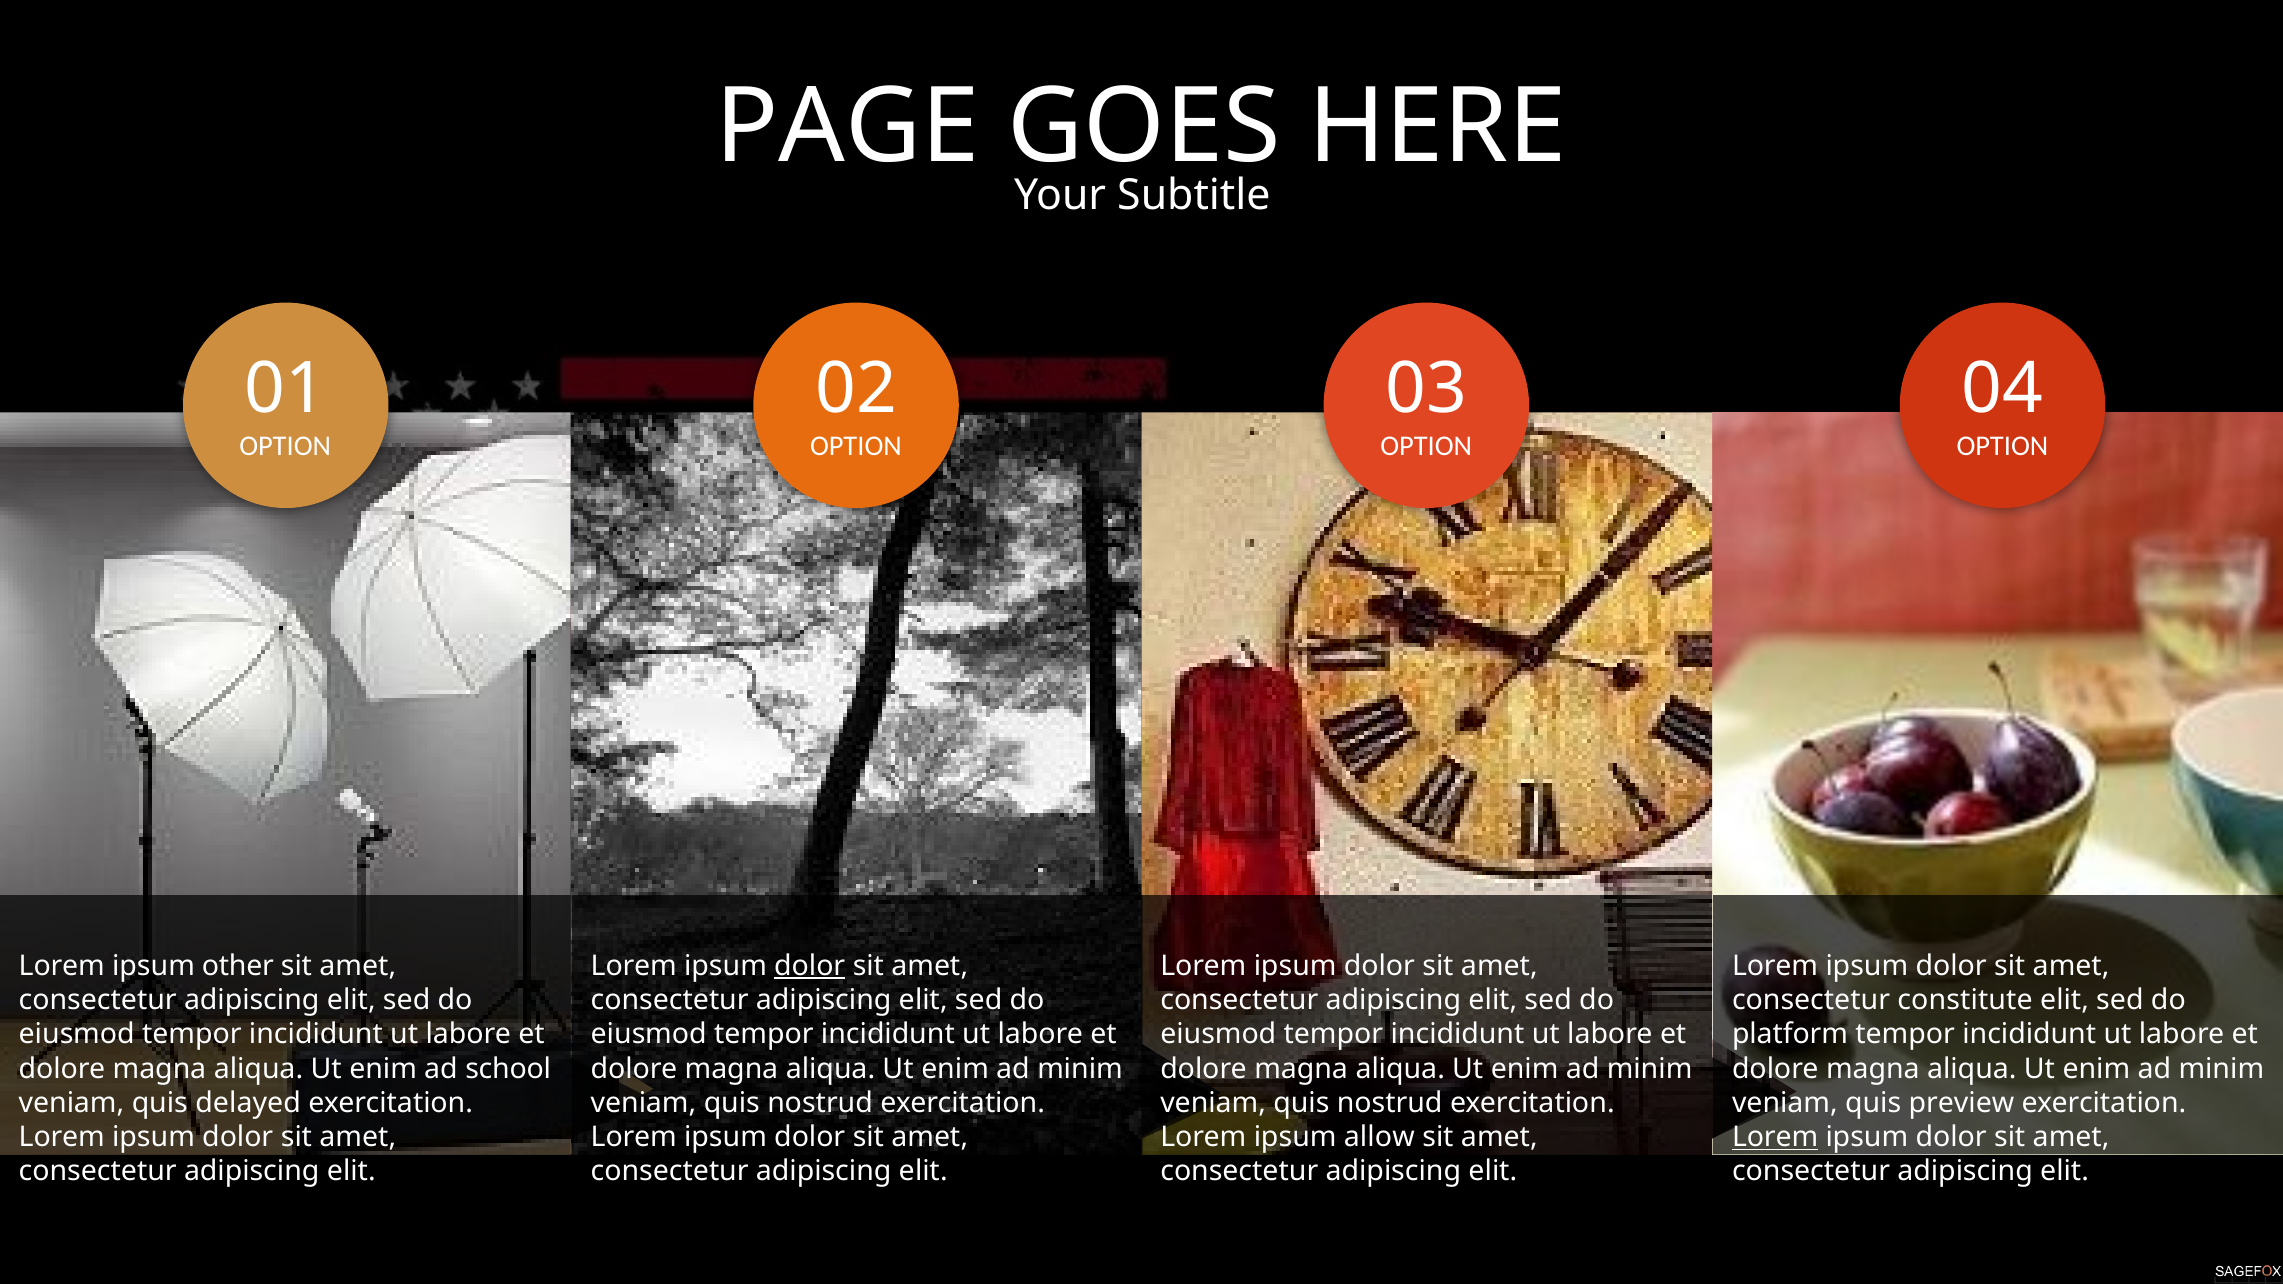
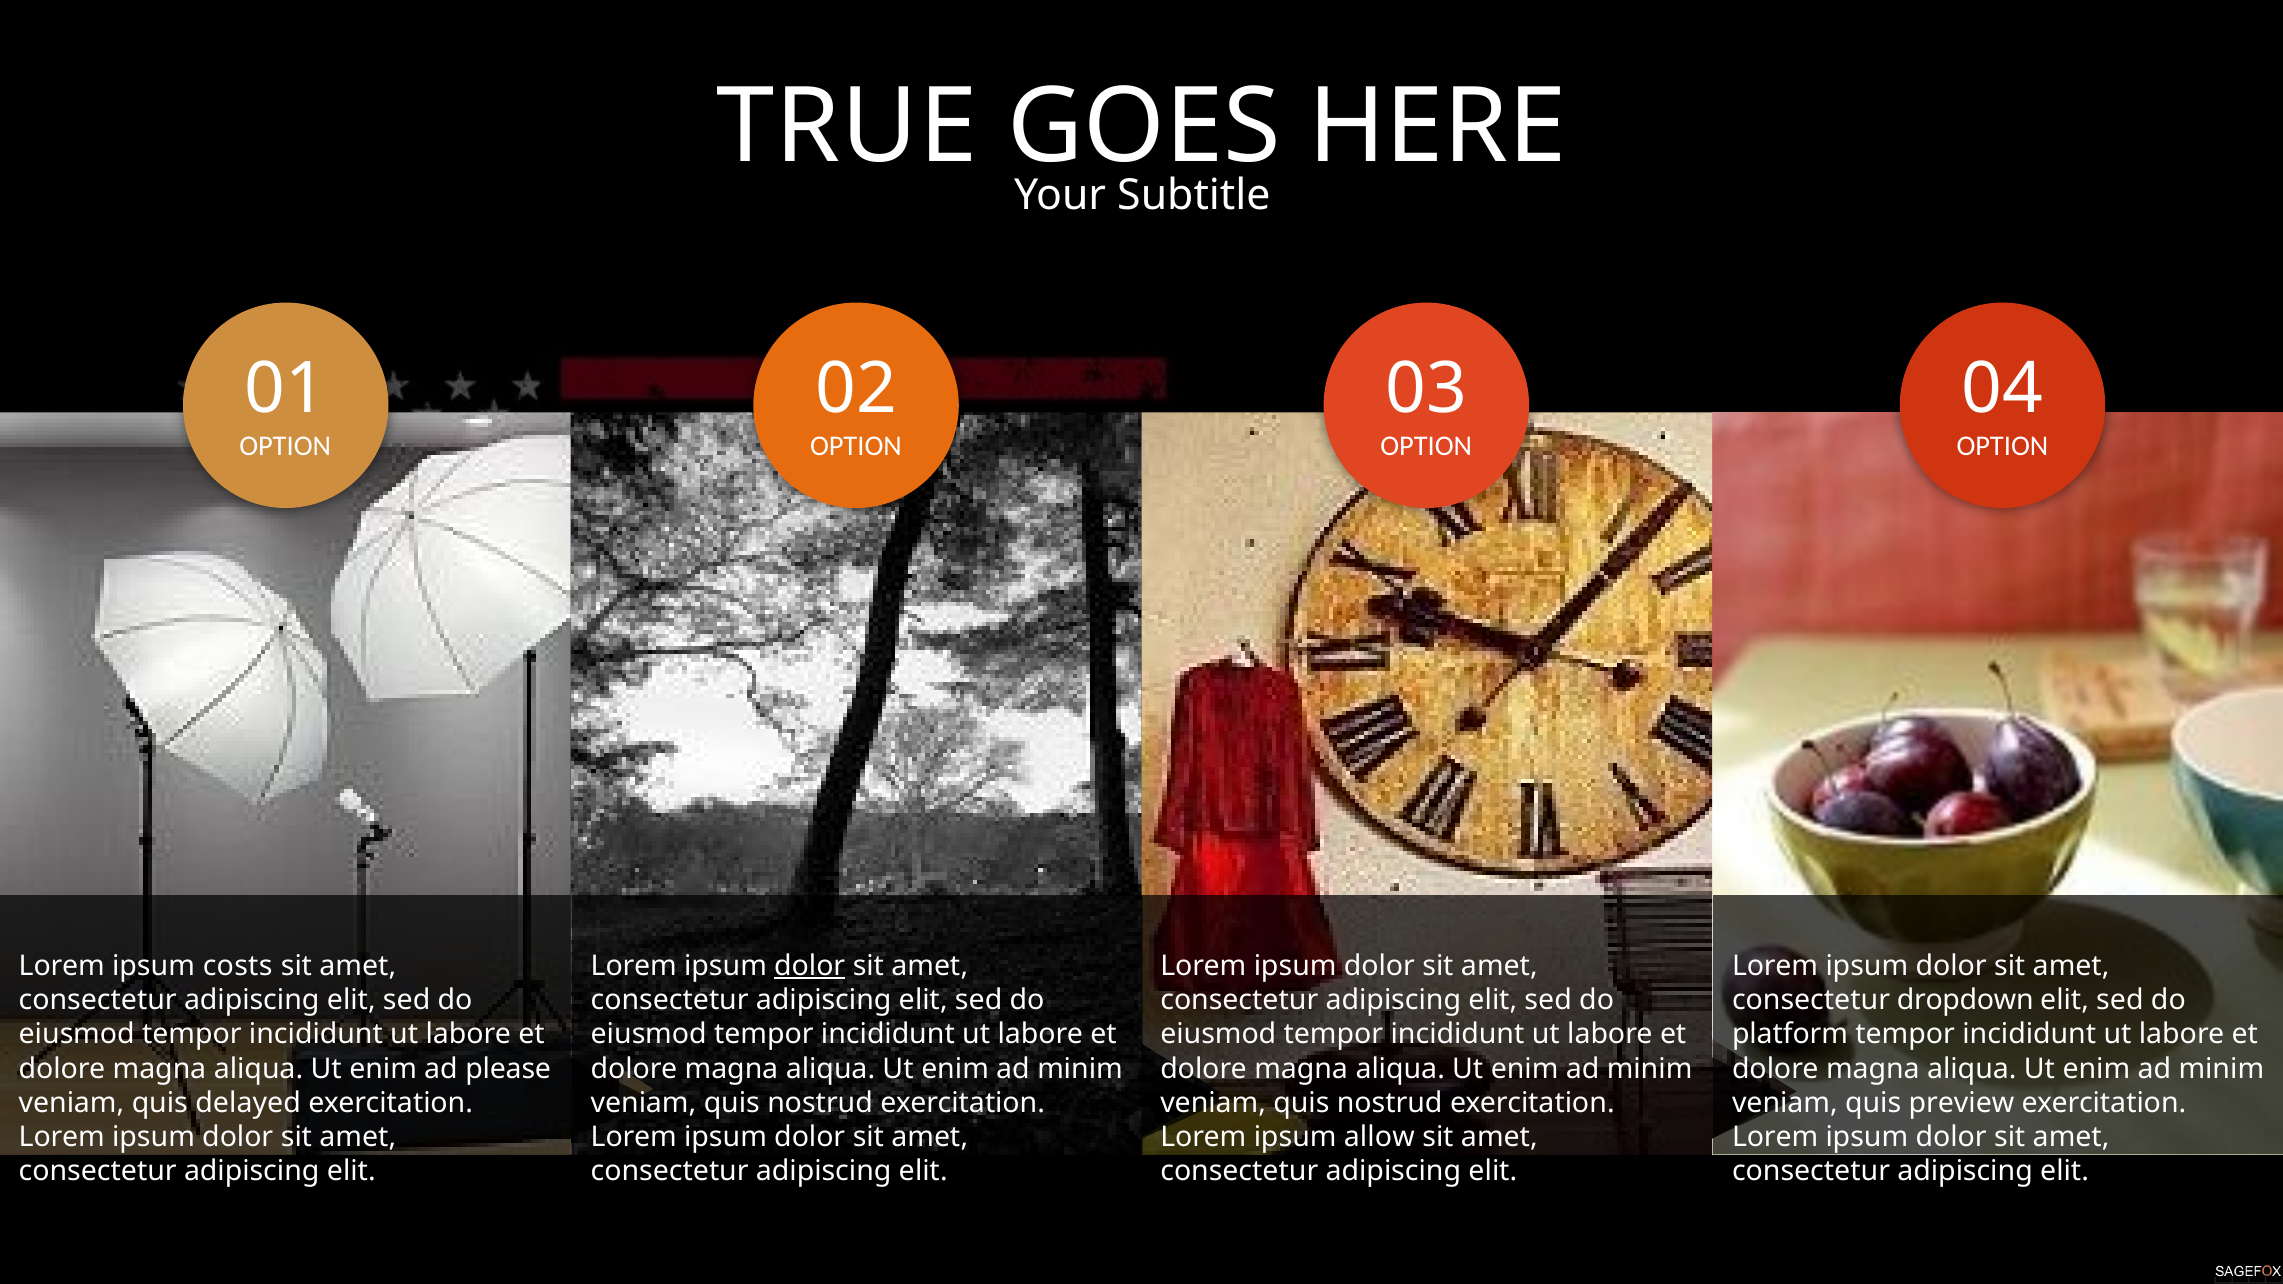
PAGE: PAGE -> TRUE (847, 127)
other: other -> costs (238, 966)
constitute: constitute -> dropdown (1965, 1000)
school: school -> please (508, 1069)
Lorem underline: present -> none (1775, 1137)
